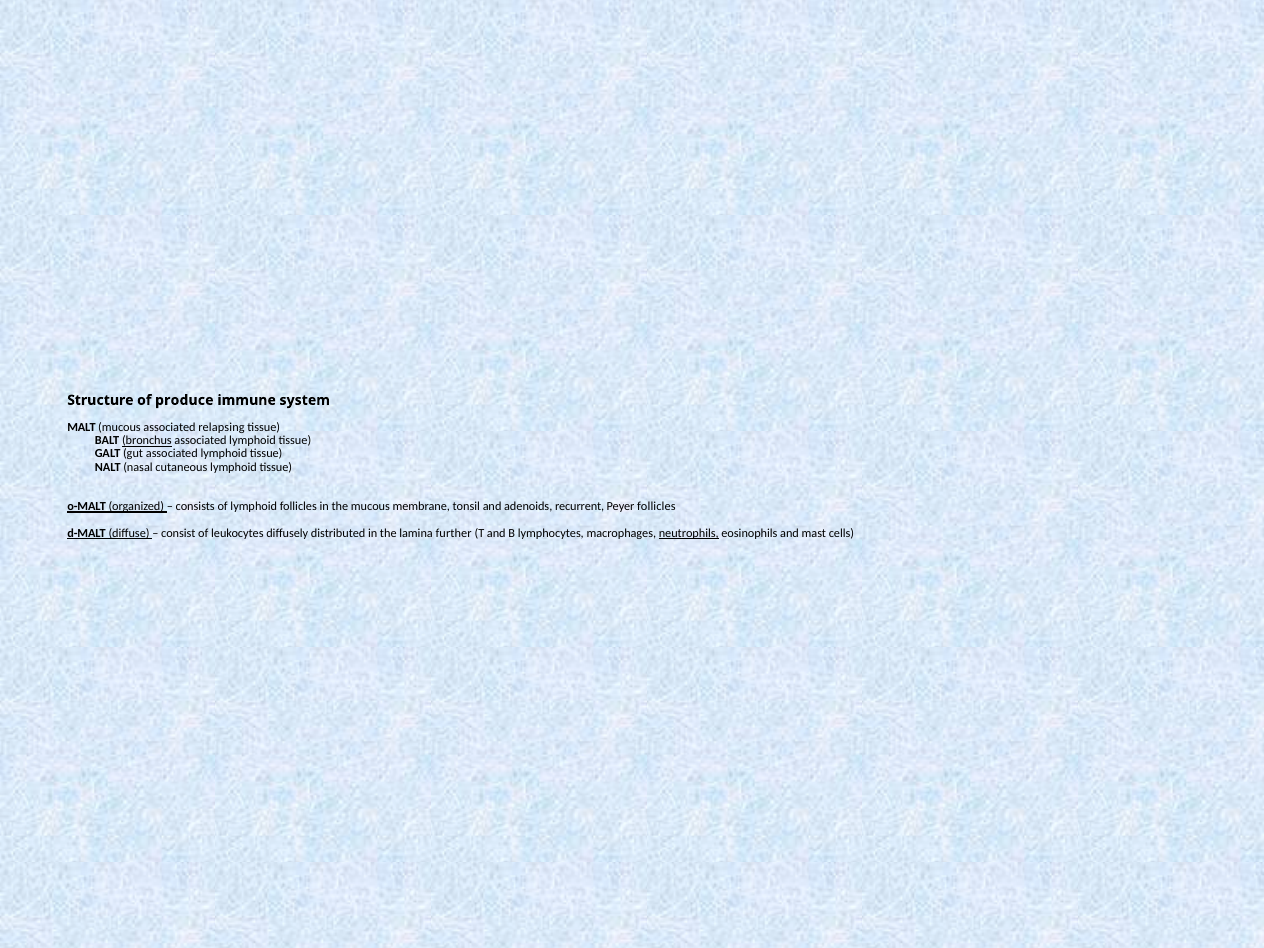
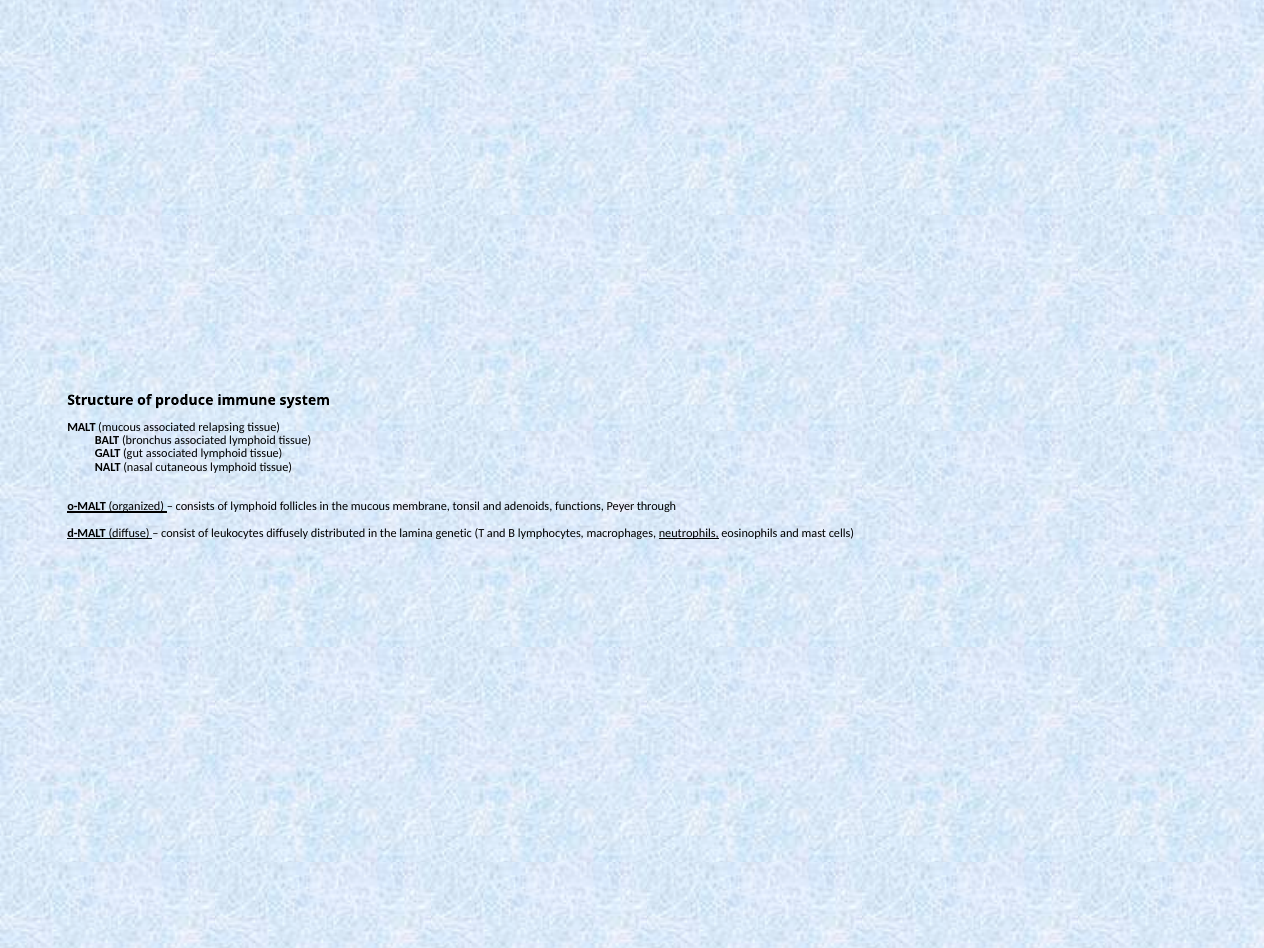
bronchus underline: present -> none (147, 441)
recurrent: recurrent -> functions (580, 507)
Peyer follicles: follicles -> through (657, 507)
further: further -> genetic (454, 533)
